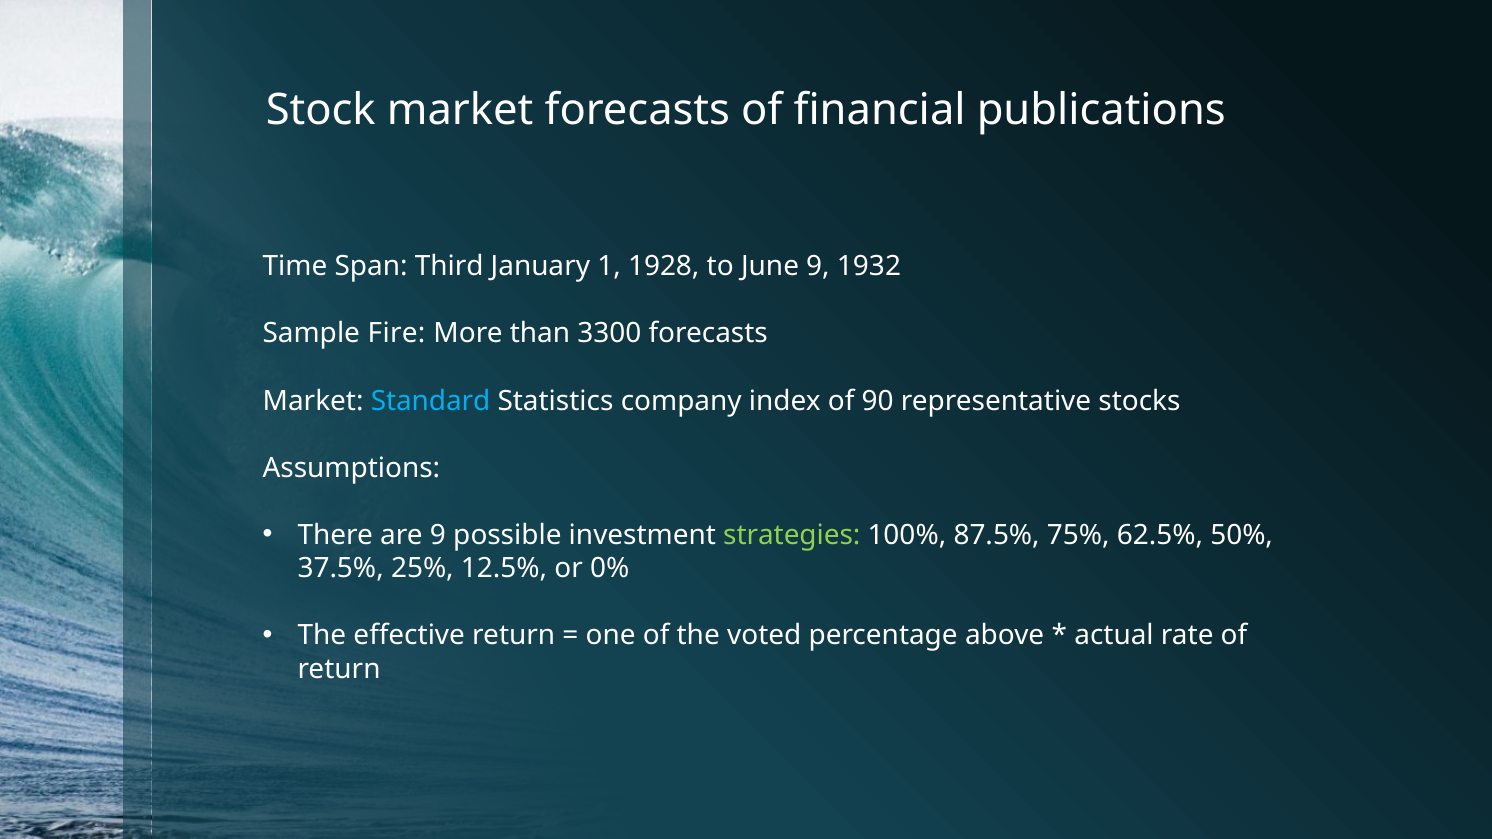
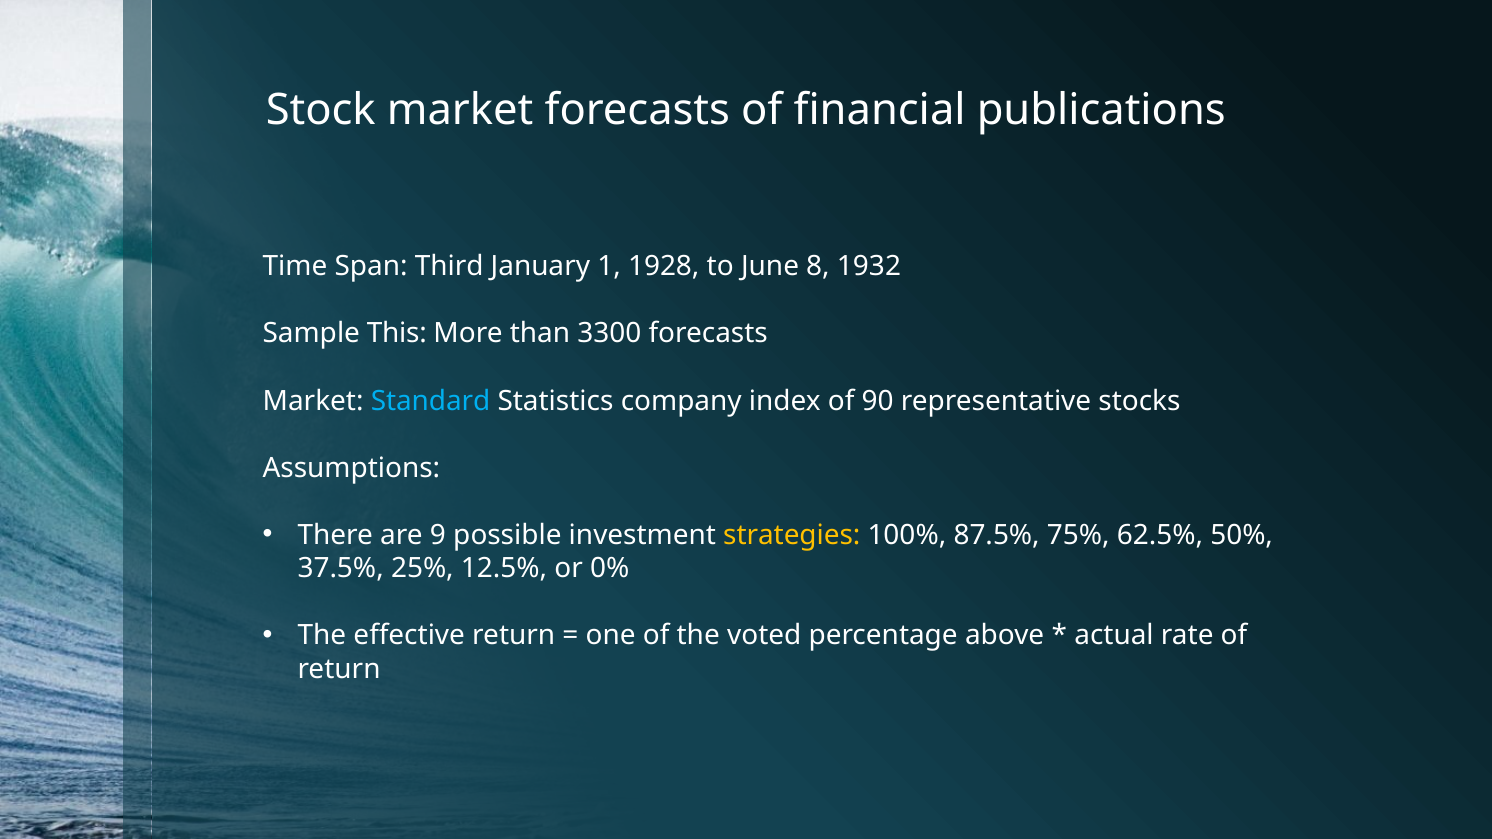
June 9: 9 -> 8 (818, 267)
Fire: Fire -> This (397, 334)
strategies colour: light green -> yellow (792, 535)
